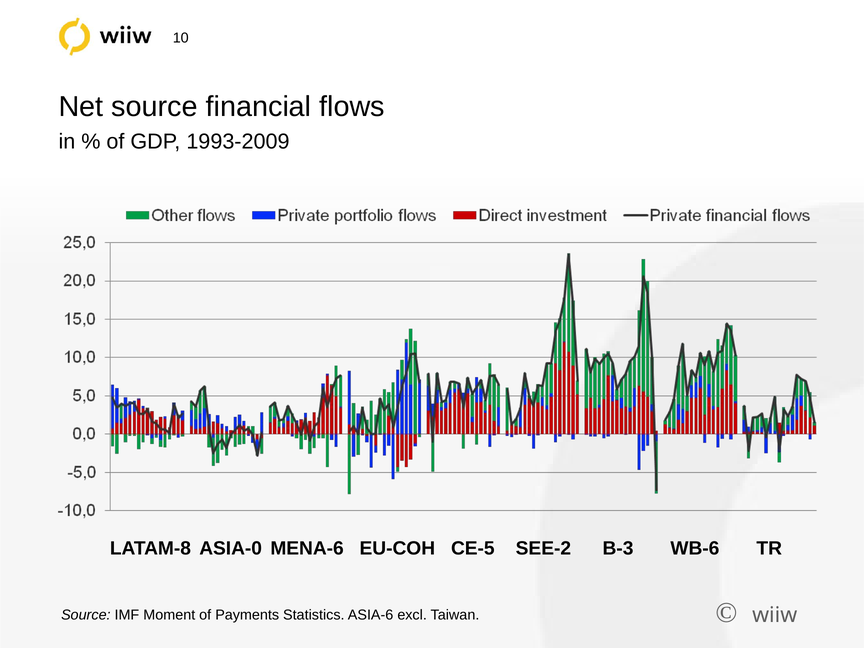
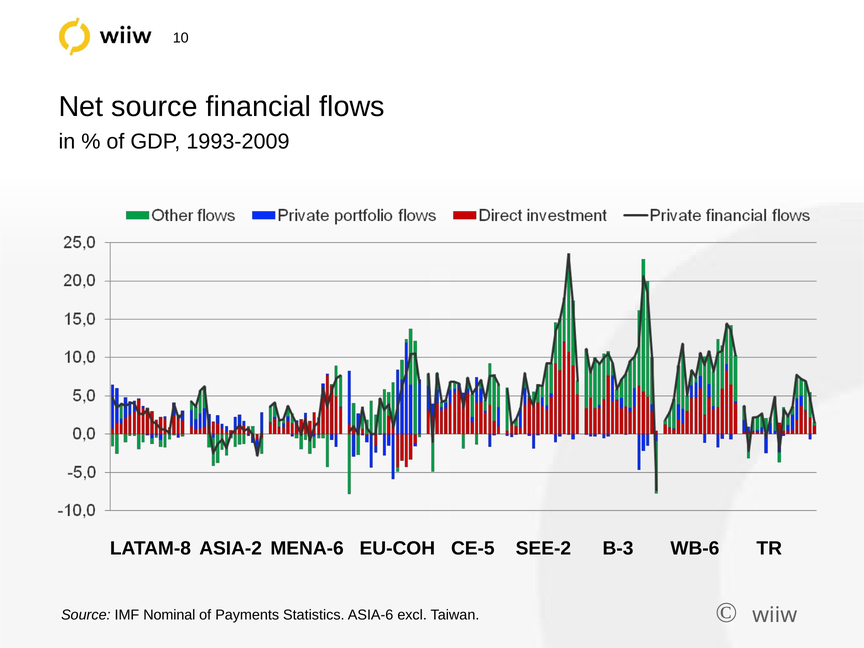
ASIA-0: ASIA-0 -> ASIA-2 (231, 548)
Moment: Moment -> Nominal (169, 615)
